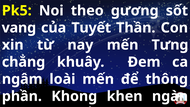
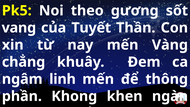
Tưng: Tưng -> Vàng (170, 45)
loài: loài -> linh (63, 79)
